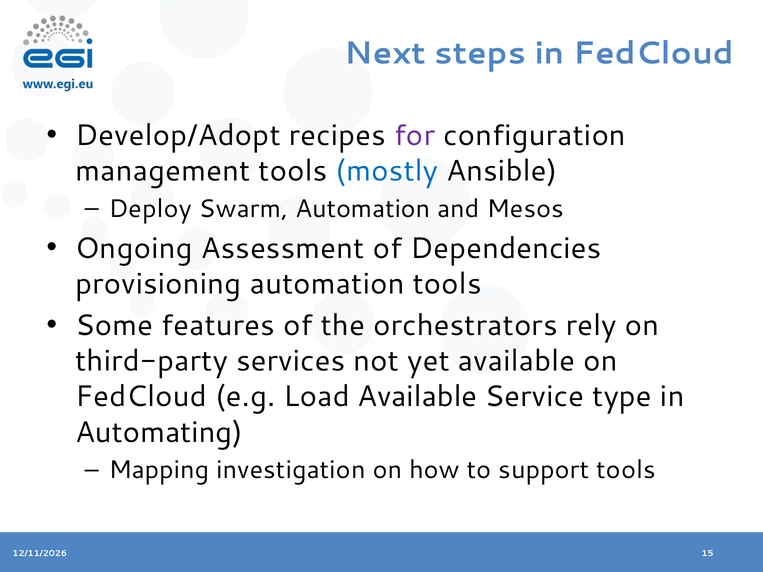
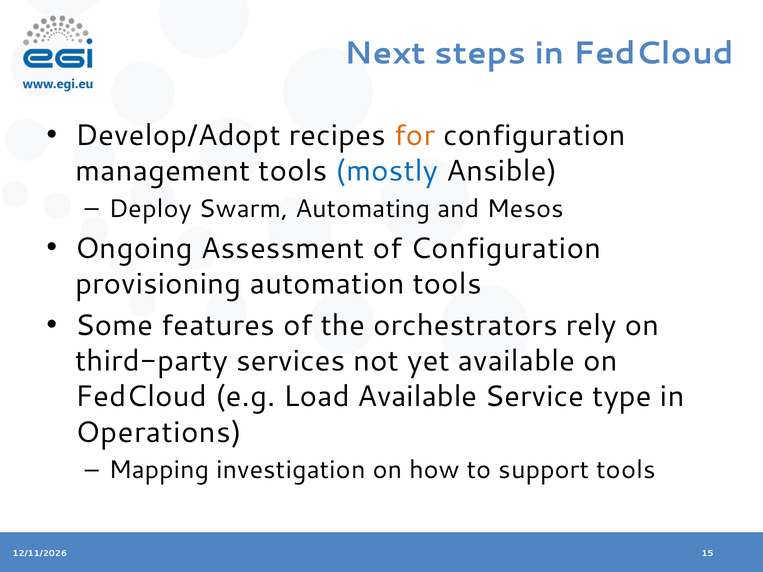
for colour: purple -> orange (415, 136)
Swarm Automation: Automation -> Automating (363, 209)
of Dependencies: Dependencies -> Configuration (506, 248)
Automating: Automating -> Operations (159, 432)
